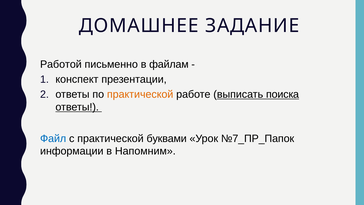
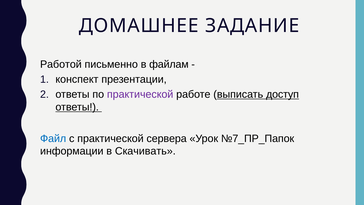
практической colour: orange -> purple (140, 94)
поиска: поиска -> доступ (282, 94)
буквами: буквами -> сервера (167, 138)
Напомним: Напомним -> Скачивать (145, 151)
